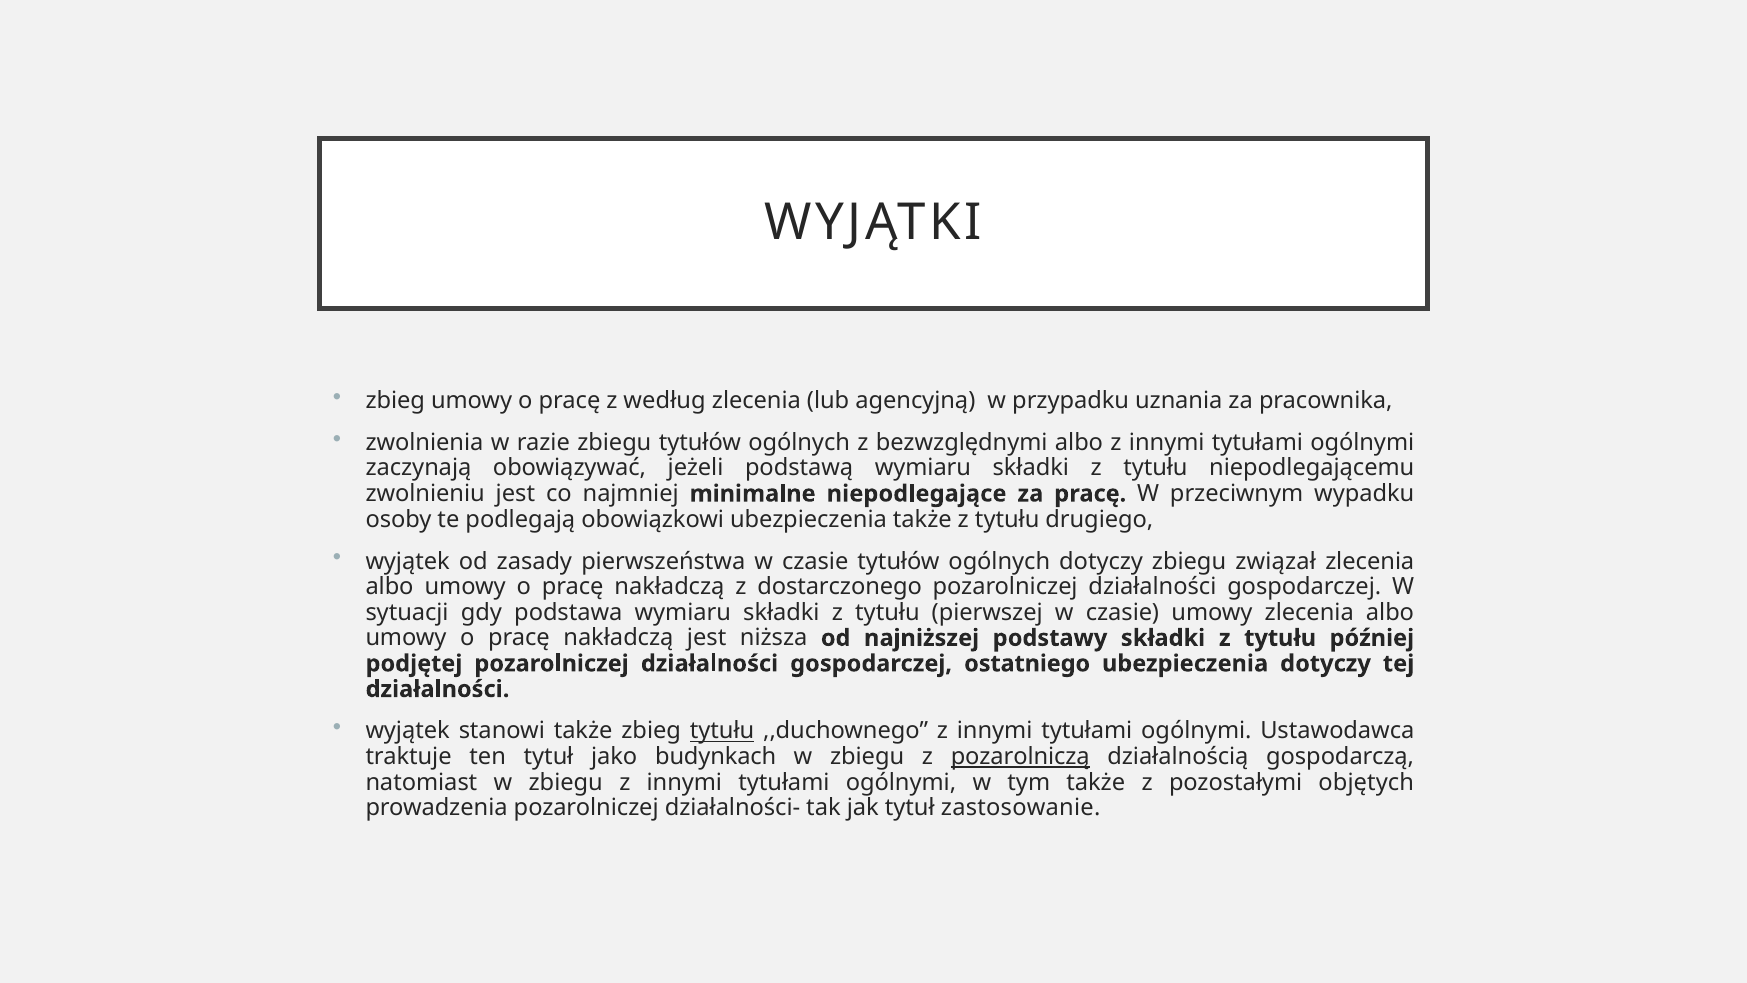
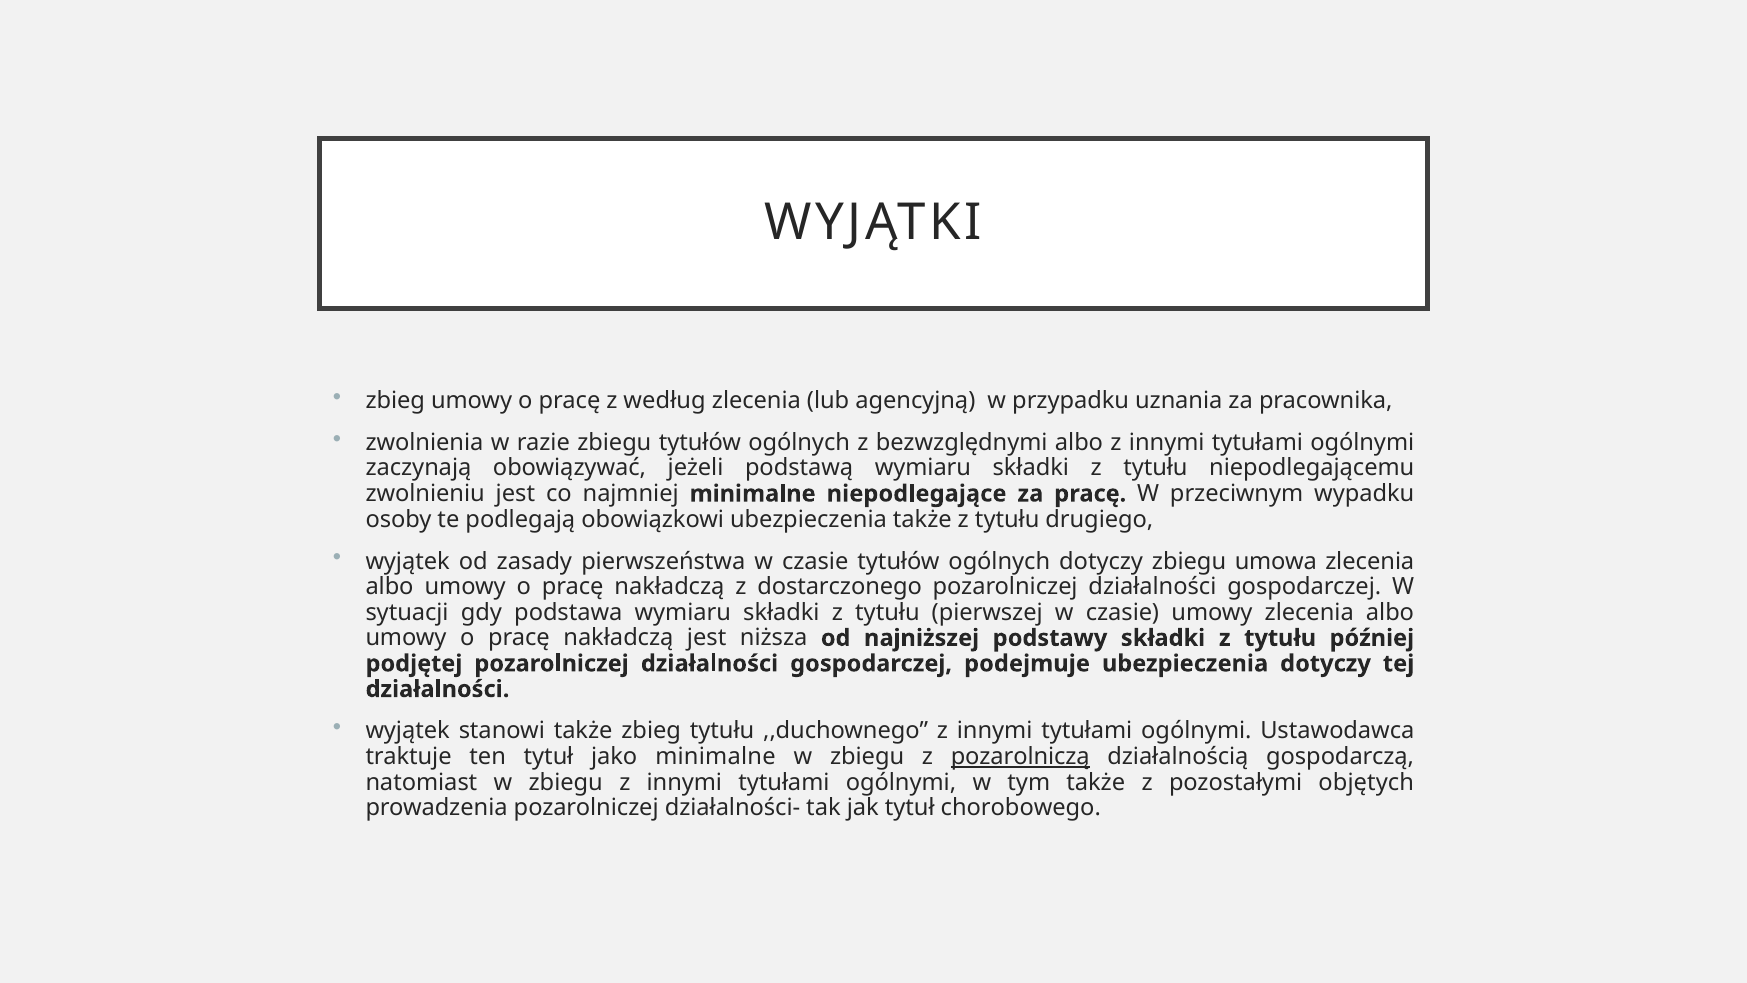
związał: związał -> umowa (1276, 561)
ostatniego: ostatniego -> podejmuje (1027, 663)
tytułu underline: present -> none (722, 731)
jako budynkach: budynkach -> minimalne (715, 757)
zastosowanie: zastosowanie -> chorobowego (1021, 808)
